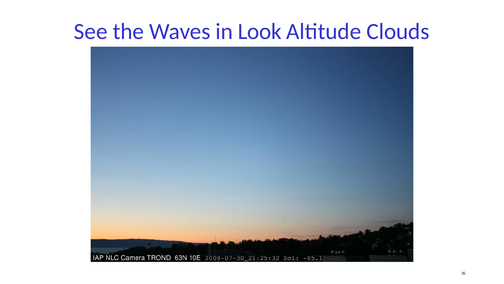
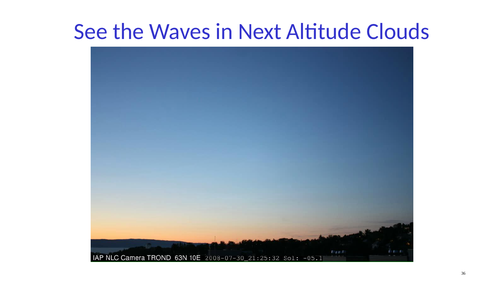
Look: Look -> Next (260, 32)
